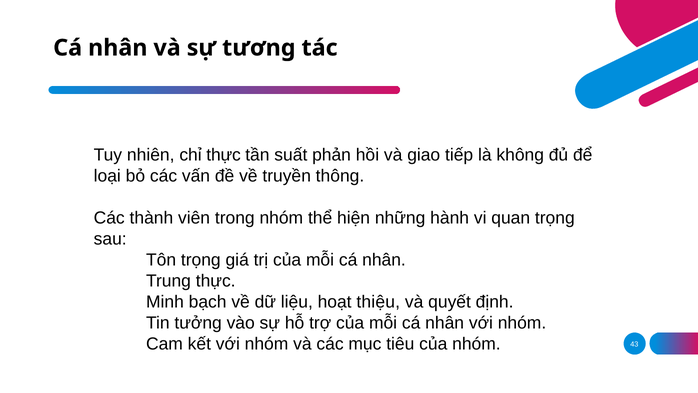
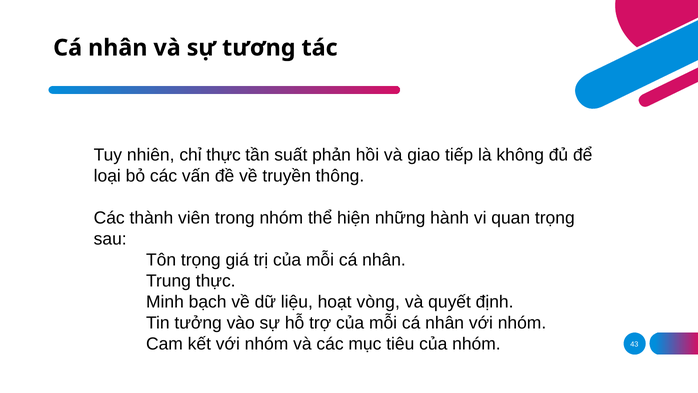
thiệu: thiệu -> vòng (378, 302)
